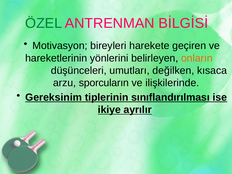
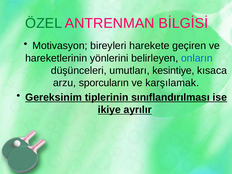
onların colour: orange -> blue (197, 58)
değilken: değilken -> kesintiye (173, 70)
ilişkilerinde: ilişkilerinde -> karşılamak (172, 83)
